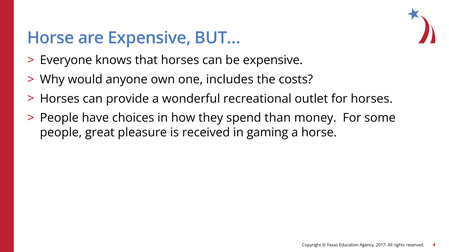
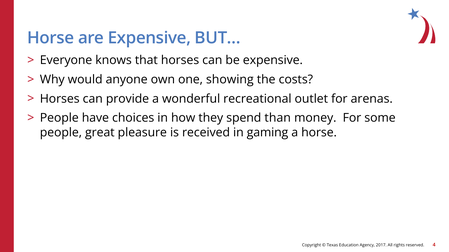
includes: includes -> showing (230, 80)
for horses: horses -> arenas (372, 99)
